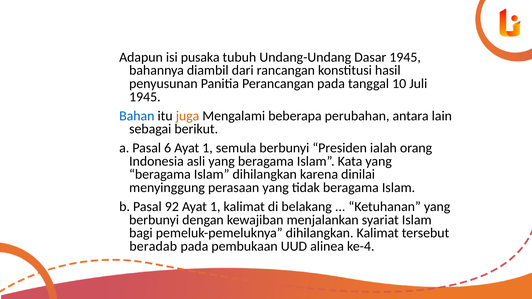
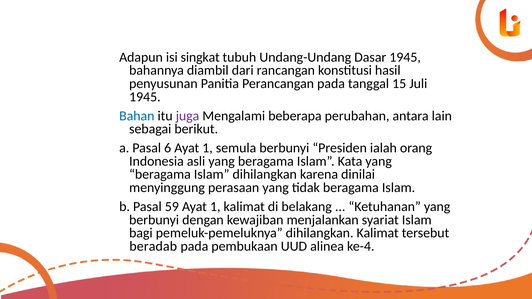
pusaka: pusaka -> singkat (200, 57)
10: 10 -> 15 (399, 84)
juga colour: orange -> purple (188, 116)
92: 92 -> 59 (172, 207)
